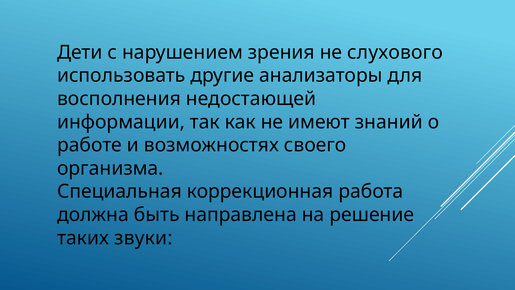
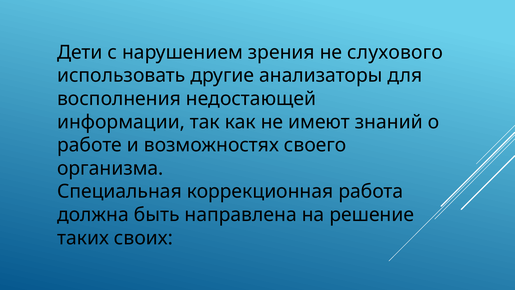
звуки: звуки -> своих (143, 238)
